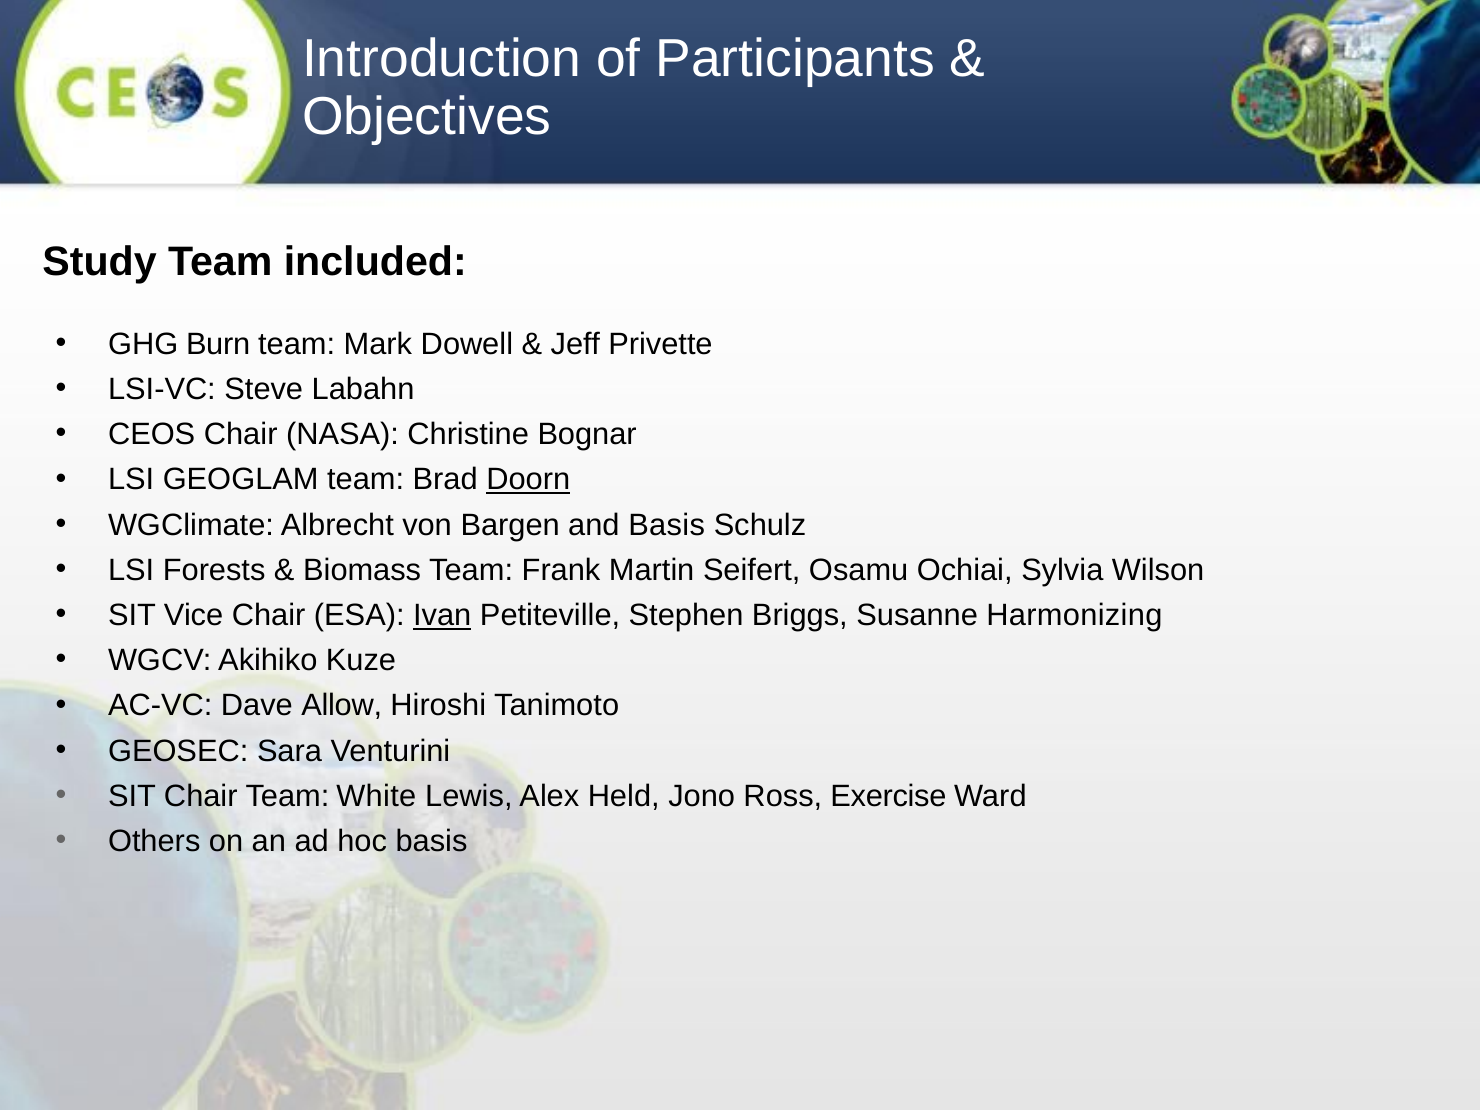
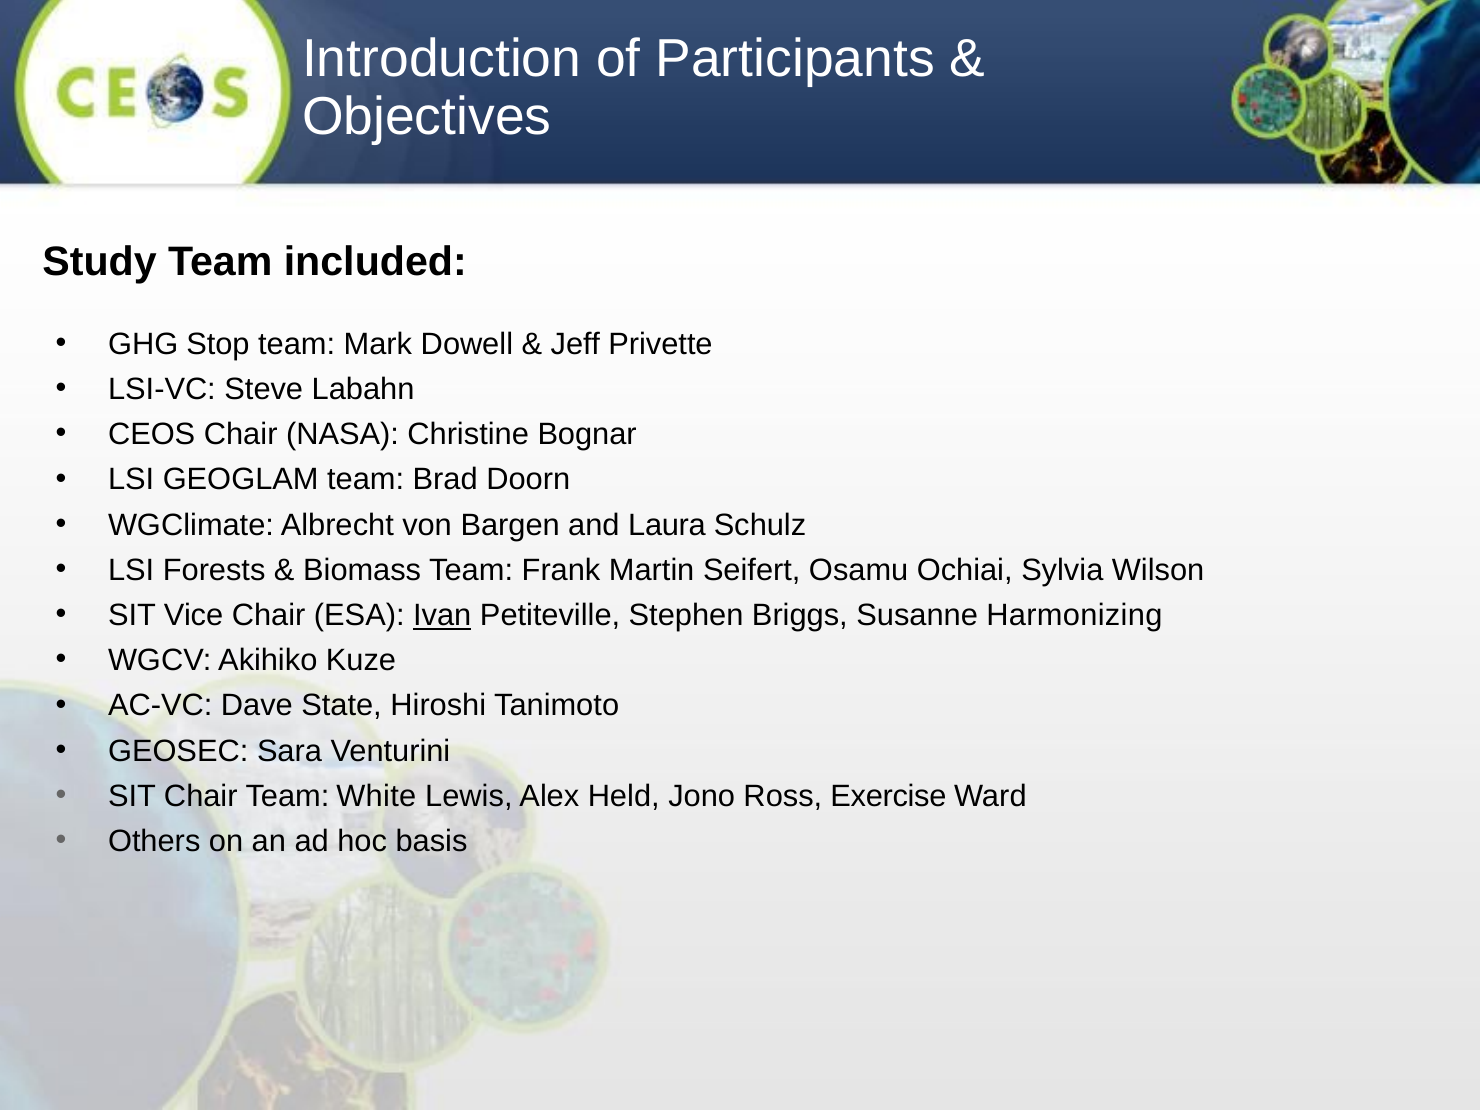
Burn: Burn -> Stop (218, 344)
Doorn underline: present -> none (528, 480)
and Basis: Basis -> Laura (667, 525)
Allow: Allow -> State (342, 706)
